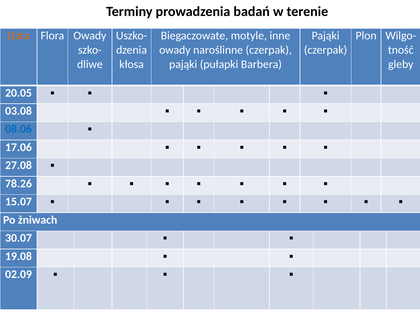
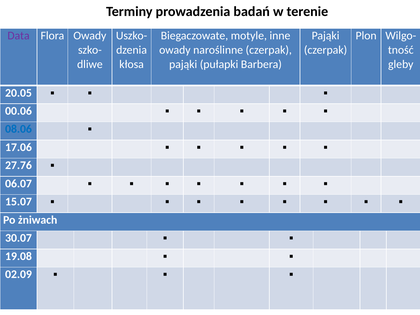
Data colour: orange -> purple (19, 36)
03.08: 03.08 -> 00.06 (18, 111)
27.08: 27.08 -> 27.76 (18, 165)
78.26: 78.26 -> 06.07 (18, 184)
